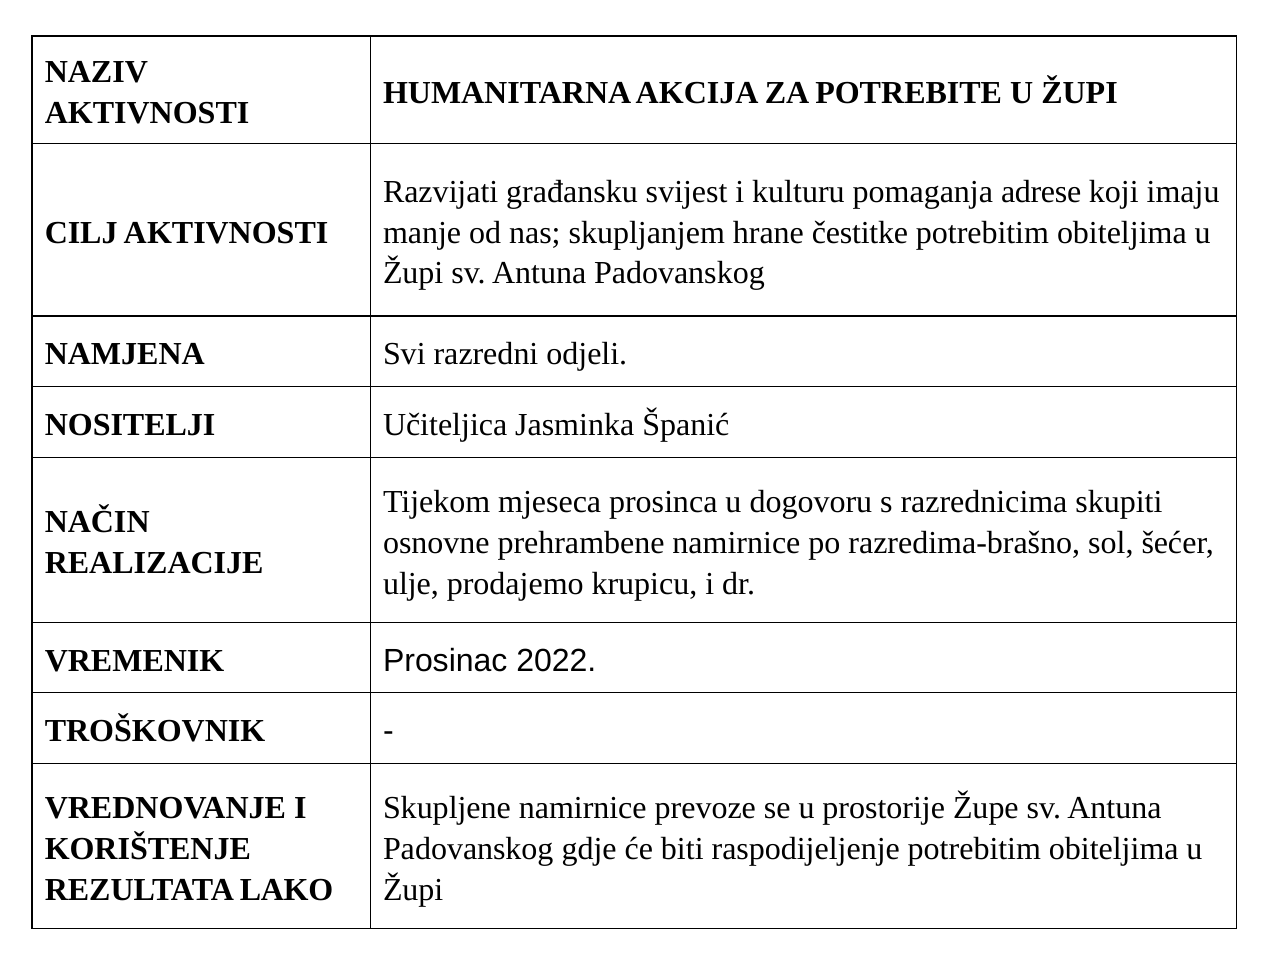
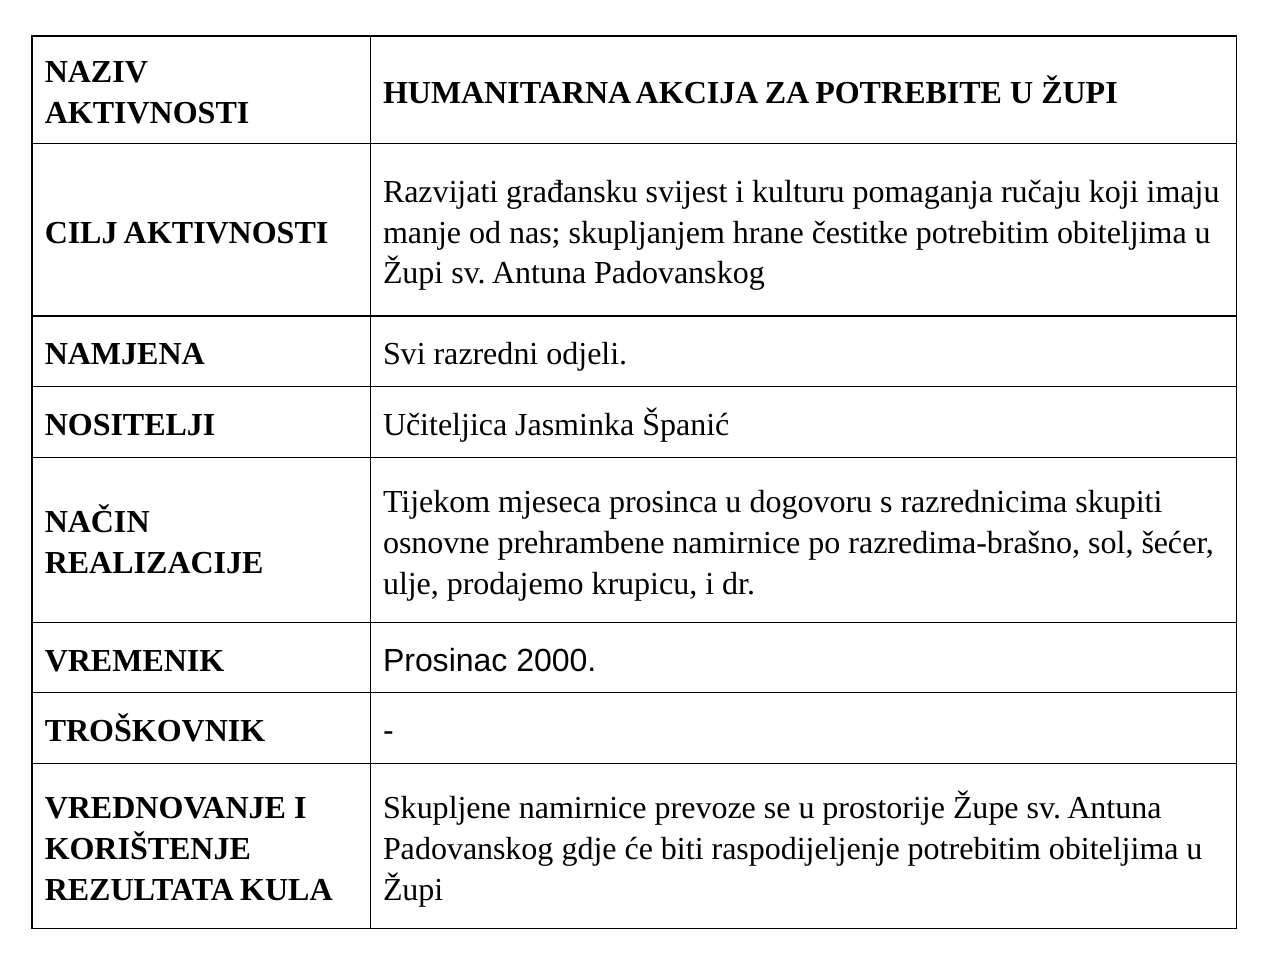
adrese: adrese -> ručaju (1041, 192)
2022: 2022 -> 2000 (556, 661)
LAKO: LAKO -> KULA (286, 889)
